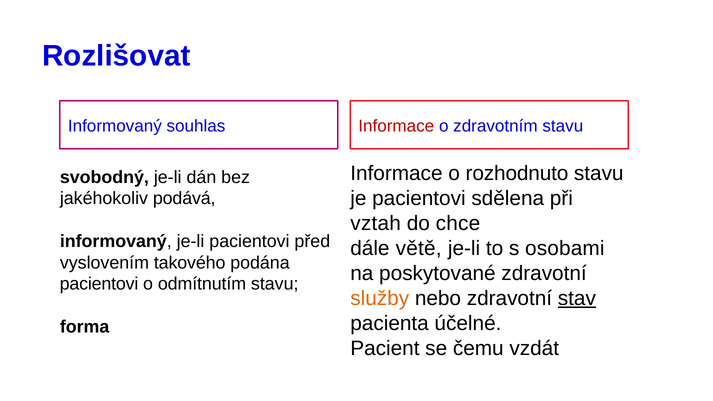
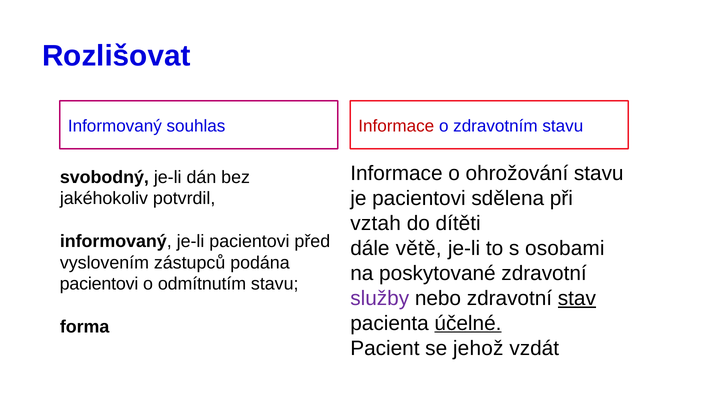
rozhodnuto: rozhodnuto -> ohrožování (517, 173)
podává: podává -> potvrdil (184, 199)
chce: chce -> dítěti (458, 223)
takového: takového -> zástupců (190, 263)
služby colour: orange -> purple (380, 298)
účelné underline: none -> present (468, 323)
čemu: čemu -> jehož (478, 348)
